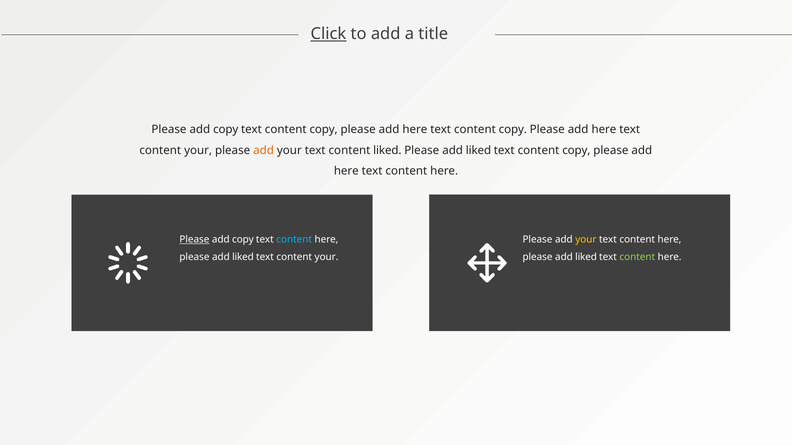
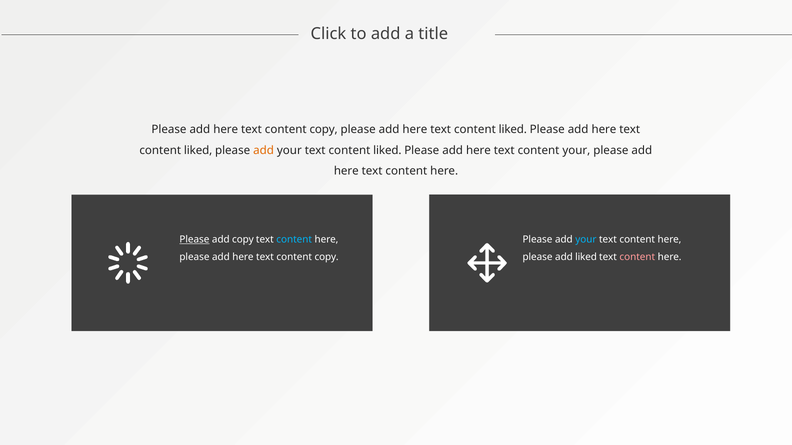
Click underline: present -> none (328, 34)
copy: copy -> here (226, 130)
copy: copy -> liked (513, 130)
your: your -> liked (198, 150)
liked: liked -> here (478, 150)
copy: copy -> your (576, 150)
your colour: yellow -> light blue (586, 240)
liked: liked -> here (243, 257)
your: your -> copy (327, 257)
content colour: light green -> pink (637, 257)
